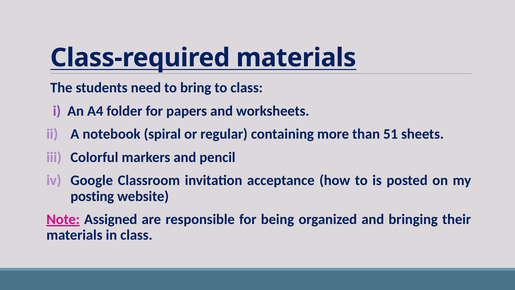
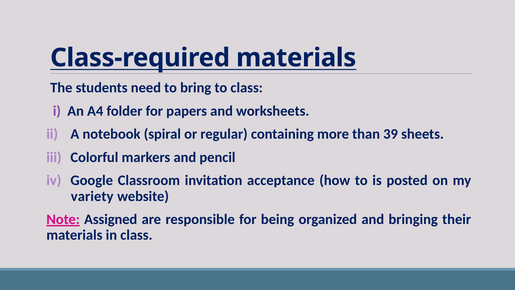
51: 51 -> 39 (391, 134)
posting: posting -> variety (92, 196)
